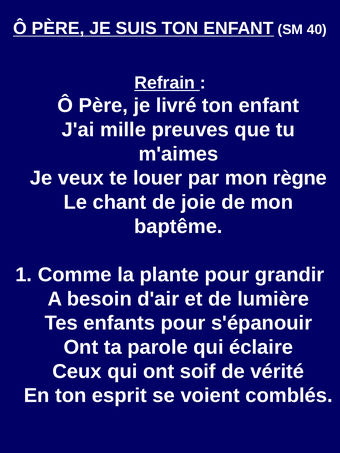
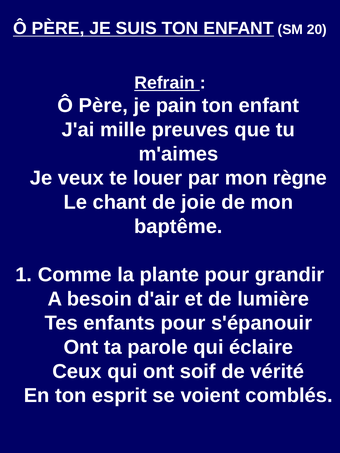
40: 40 -> 20 (317, 30)
livré: livré -> pain (176, 106)
